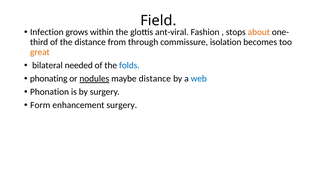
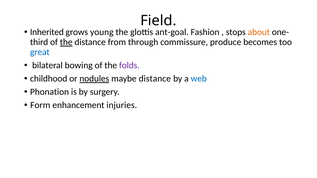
Infection: Infection -> Inherited (47, 32)
within: within -> young (102, 32)
ant-viral: ant-viral -> ant-goal (172, 32)
the underline: none -> present (66, 42)
isolation: isolation -> produce (226, 42)
great colour: orange -> blue (40, 52)
needed: needed -> bowing (79, 65)
folds colour: blue -> purple (129, 65)
phonating: phonating -> childhood (49, 79)
enhancement surgery: surgery -> injuries (122, 105)
